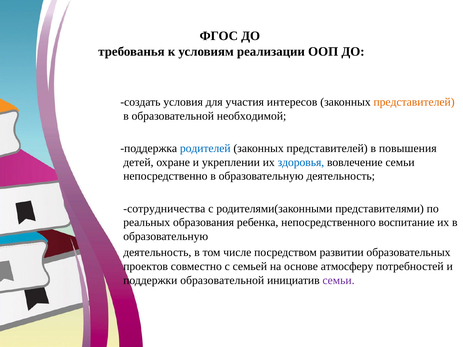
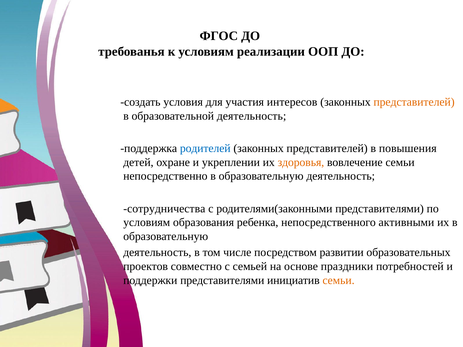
образовательной необходимой: необходимой -> деятельность (252, 116)
здоровья colour: blue -> orange (301, 162)
реальных: реальных -> условиям (147, 223)
воспитание: воспитание -> активными (406, 223)
атмосферу: атмосферу -> праздники (347, 267)
поддержки образовательной: образовательной -> представителями (222, 280)
семьи colour: purple -> orange (339, 280)
